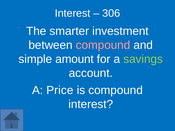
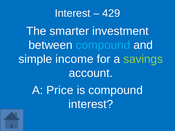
306: 306 -> 429 (111, 13)
compound colour: pink -> light blue (103, 45)
amount: amount -> income (74, 59)
